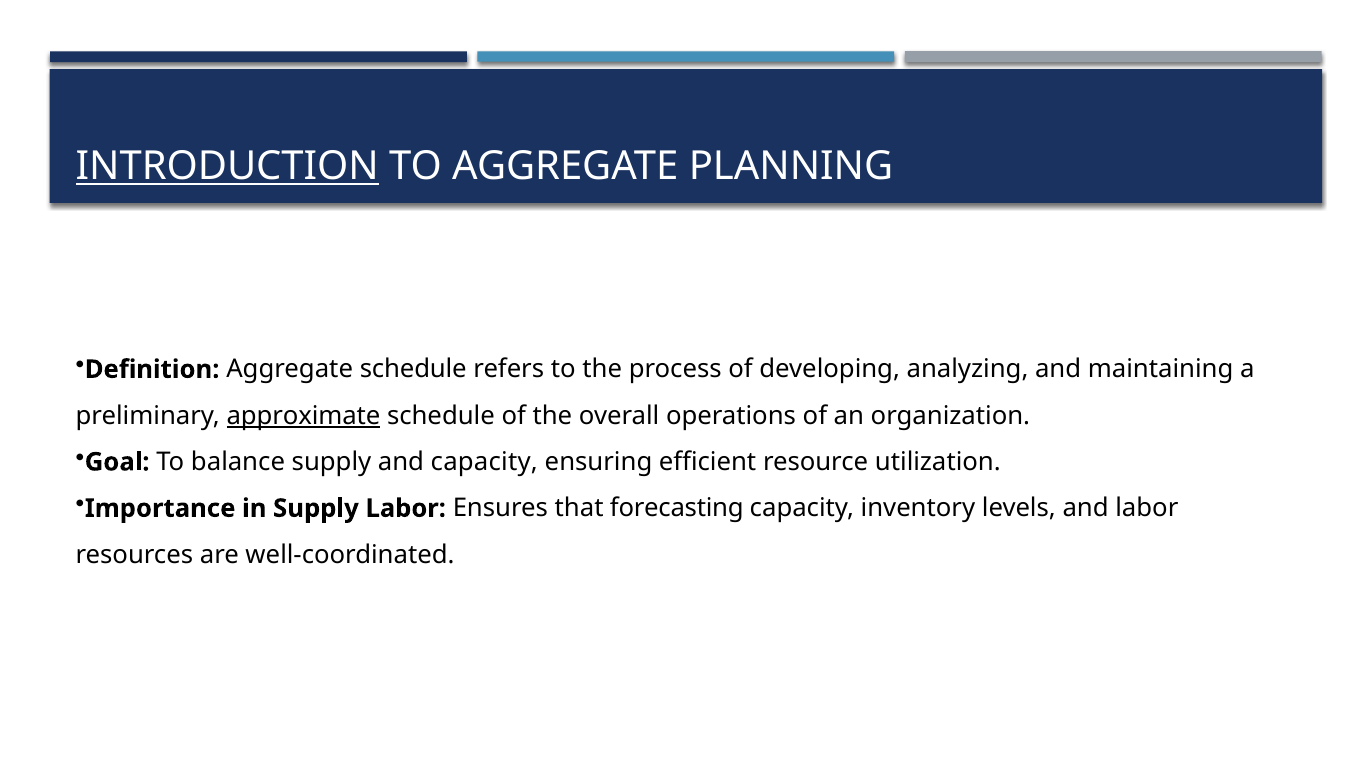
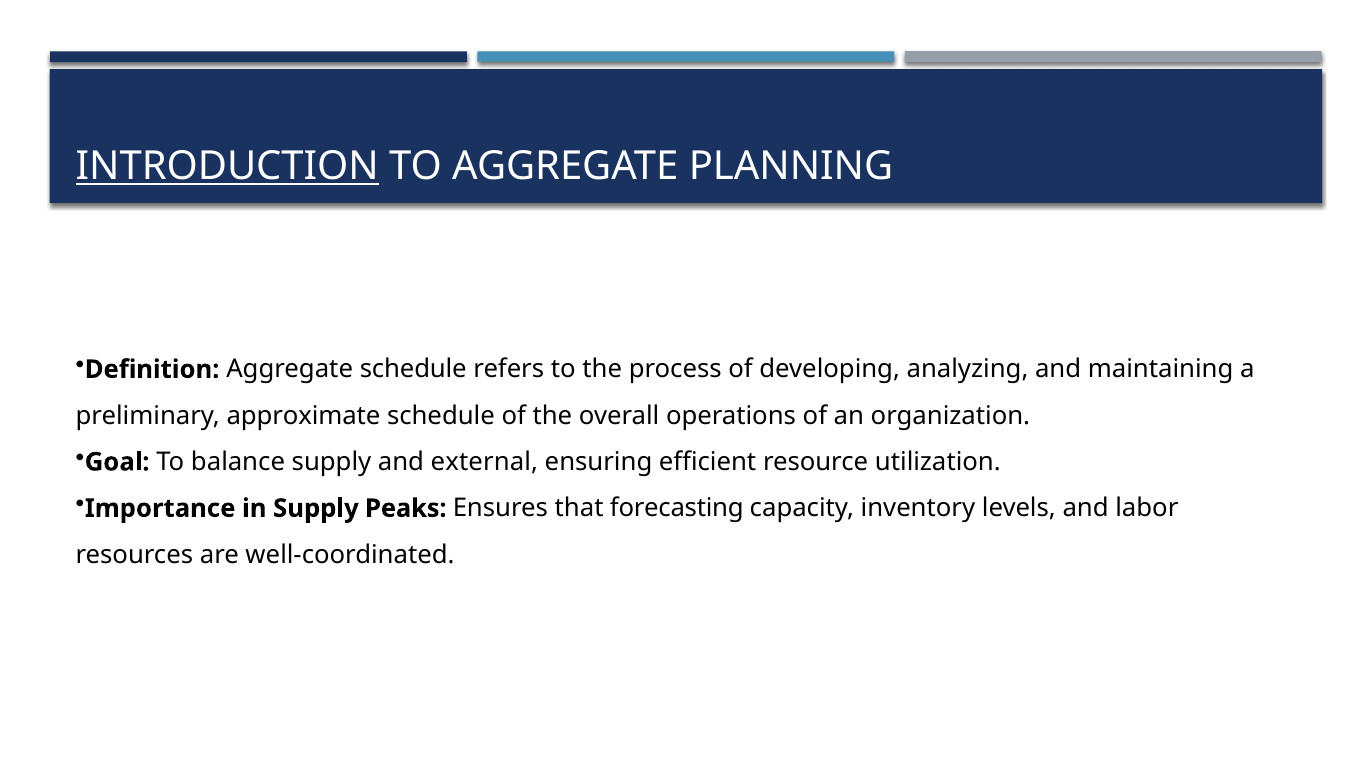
approximate underline: present -> none (303, 416)
and capacity: capacity -> external (484, 462)
Supply Labor: Labor -> Peaks (406, 508)
